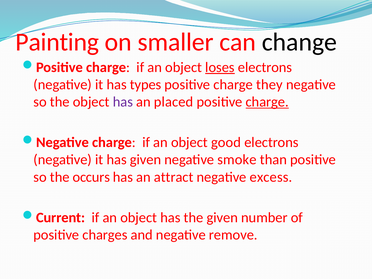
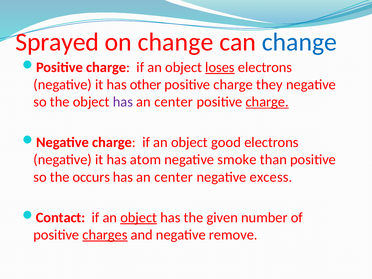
Painting: Painting -> Sprayed (57, 42)
on smaller: smaller -> change (175, 42)
change colour: black -> blue (299, 42)
types: types -> other (146, 85)
placed: placed -> center (174, 102)
has given: given -> atom (146, 160)
attract: attract -> center (174, 177)
Current: Current -> Contact (61, 218)
object underline: none -> present (139, 218)
charges underline: none -> present (105, 235)
